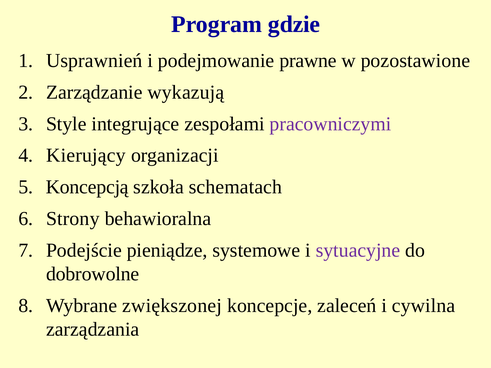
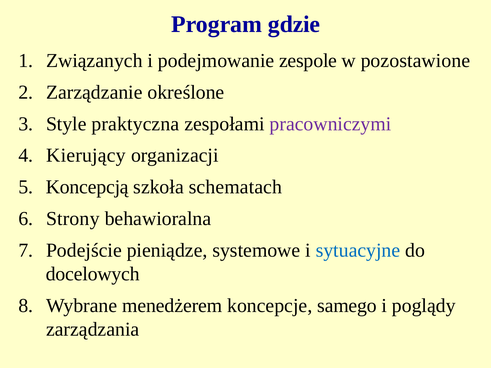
Usprawnień: Usprawnień -> Związanych (94, 61)
prawne: prawne -> zespole (308, 61)
wykazują: wykazują -> określone (186, 92)
integrujące: integrujące -> praktyczna (135, 124)
sytuacyjne colour: purple -> blue (358, 250)
dobrowolne: dobrowolne -> docelowych (93, 274)
zwiększonej: zwiększonej -> menedżerem (172, 306)
zaleceń: zaleceń -> samego (347, 306)
cywilna: cywilna -> poglądy (424, 306)
